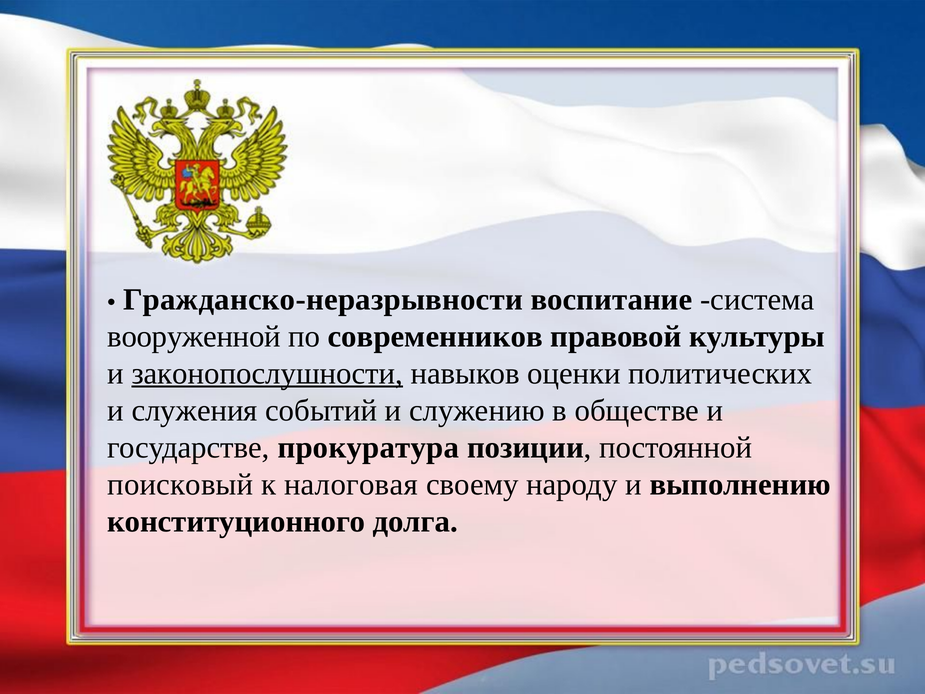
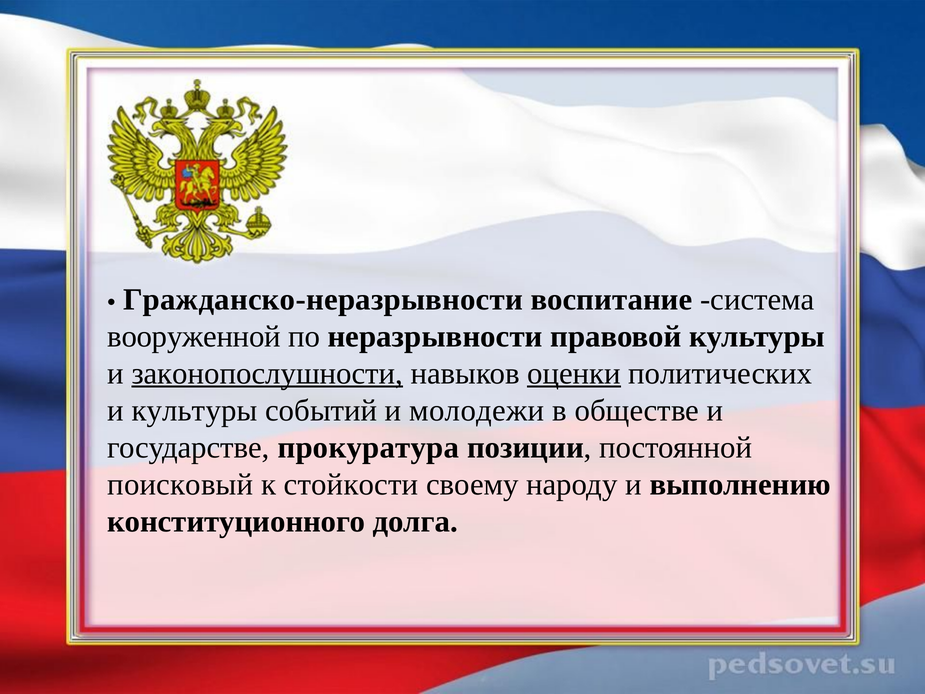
современников: современников -> неразрывности (435, 336)
оценки underline: none -> present (574, 373)
и служения: служения -> культуры (194, 410)
служению: служению -> молодежи (477, 410)
налоговая: налоговая -> стойкости (351, 484)
